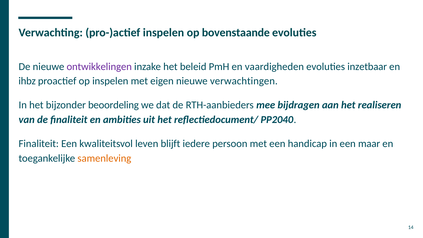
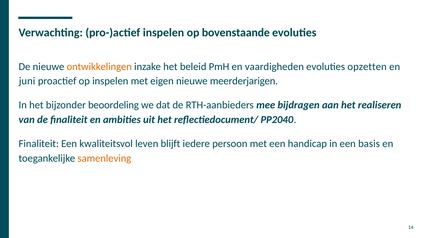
ontwikkelingen colour: purple -> orange (99, 67)
inzetbaar: inzetbaar -> opzetten (367, 67)
ihbz: ihbz -> juni (27, 81)
verwachtingen: verwachtingen -> meerderjarigen (244, 81)
maar: maar -> basis (369, 144)
